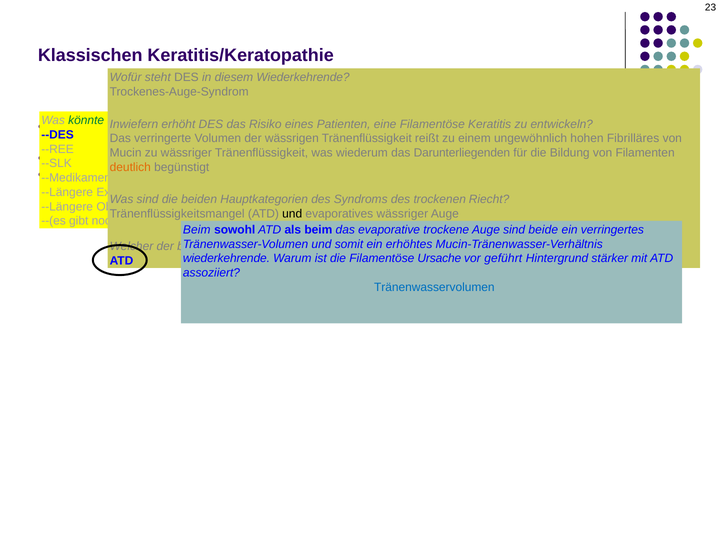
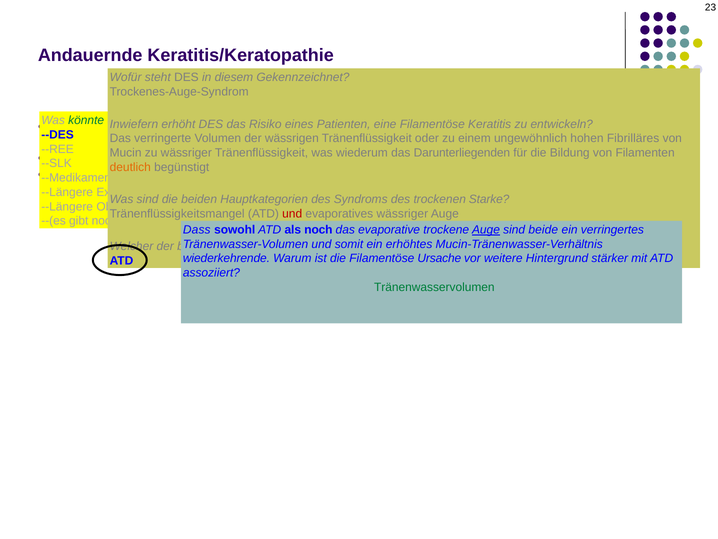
Klassischen: Klassischen -> Andauernde (90, 55)
diesem Wiederkehrende: Wiederkehrende -> Gekennzeichnet (303, 77)
reißt: reißt -> oder (427, 138)
Riecht: Riecht -> Starke (489, 199)
und colour: black -> red (292, 214)
Beim: Beim -> Dass (197, 230)
ATD als beim: beim -> noch (318, 230)
Auge underline: none -> present (486, 230)
vor geführt: geführt -> weitere (503, 258)
Tränenwasservolumen colour: blue -> green (434, 287)
